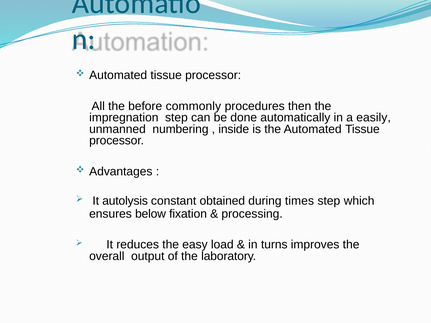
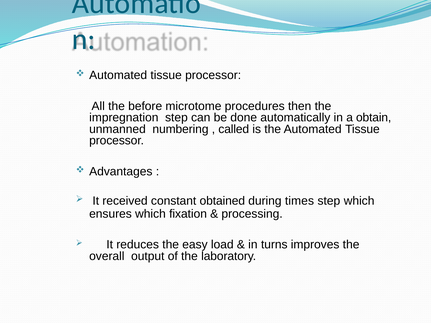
commonly: commonly -> microtome (193, 106)
easily: easily -> obtain (374, 118)
inside: inside -> called (234, 129)
autolysis: autolysis -> received (125, 201)
ensures below: below -> which (150, 214)
